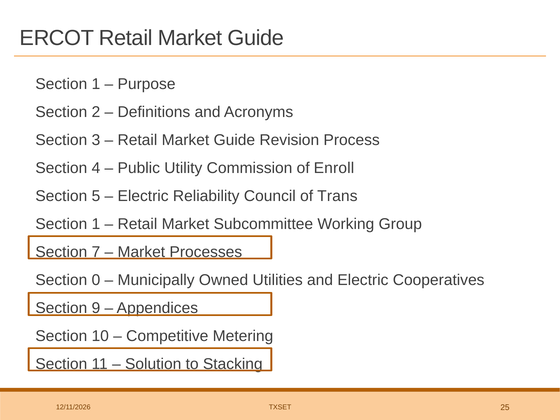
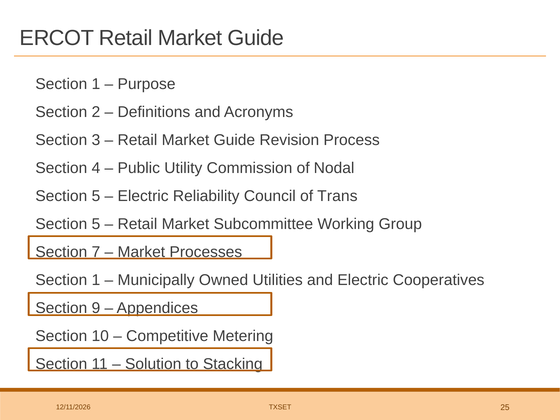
Enroll: Enroll -> Nodal (334, 168)
1: 1 -> 5 (96, 224)
0: 0 -> 1 (96, 280)
